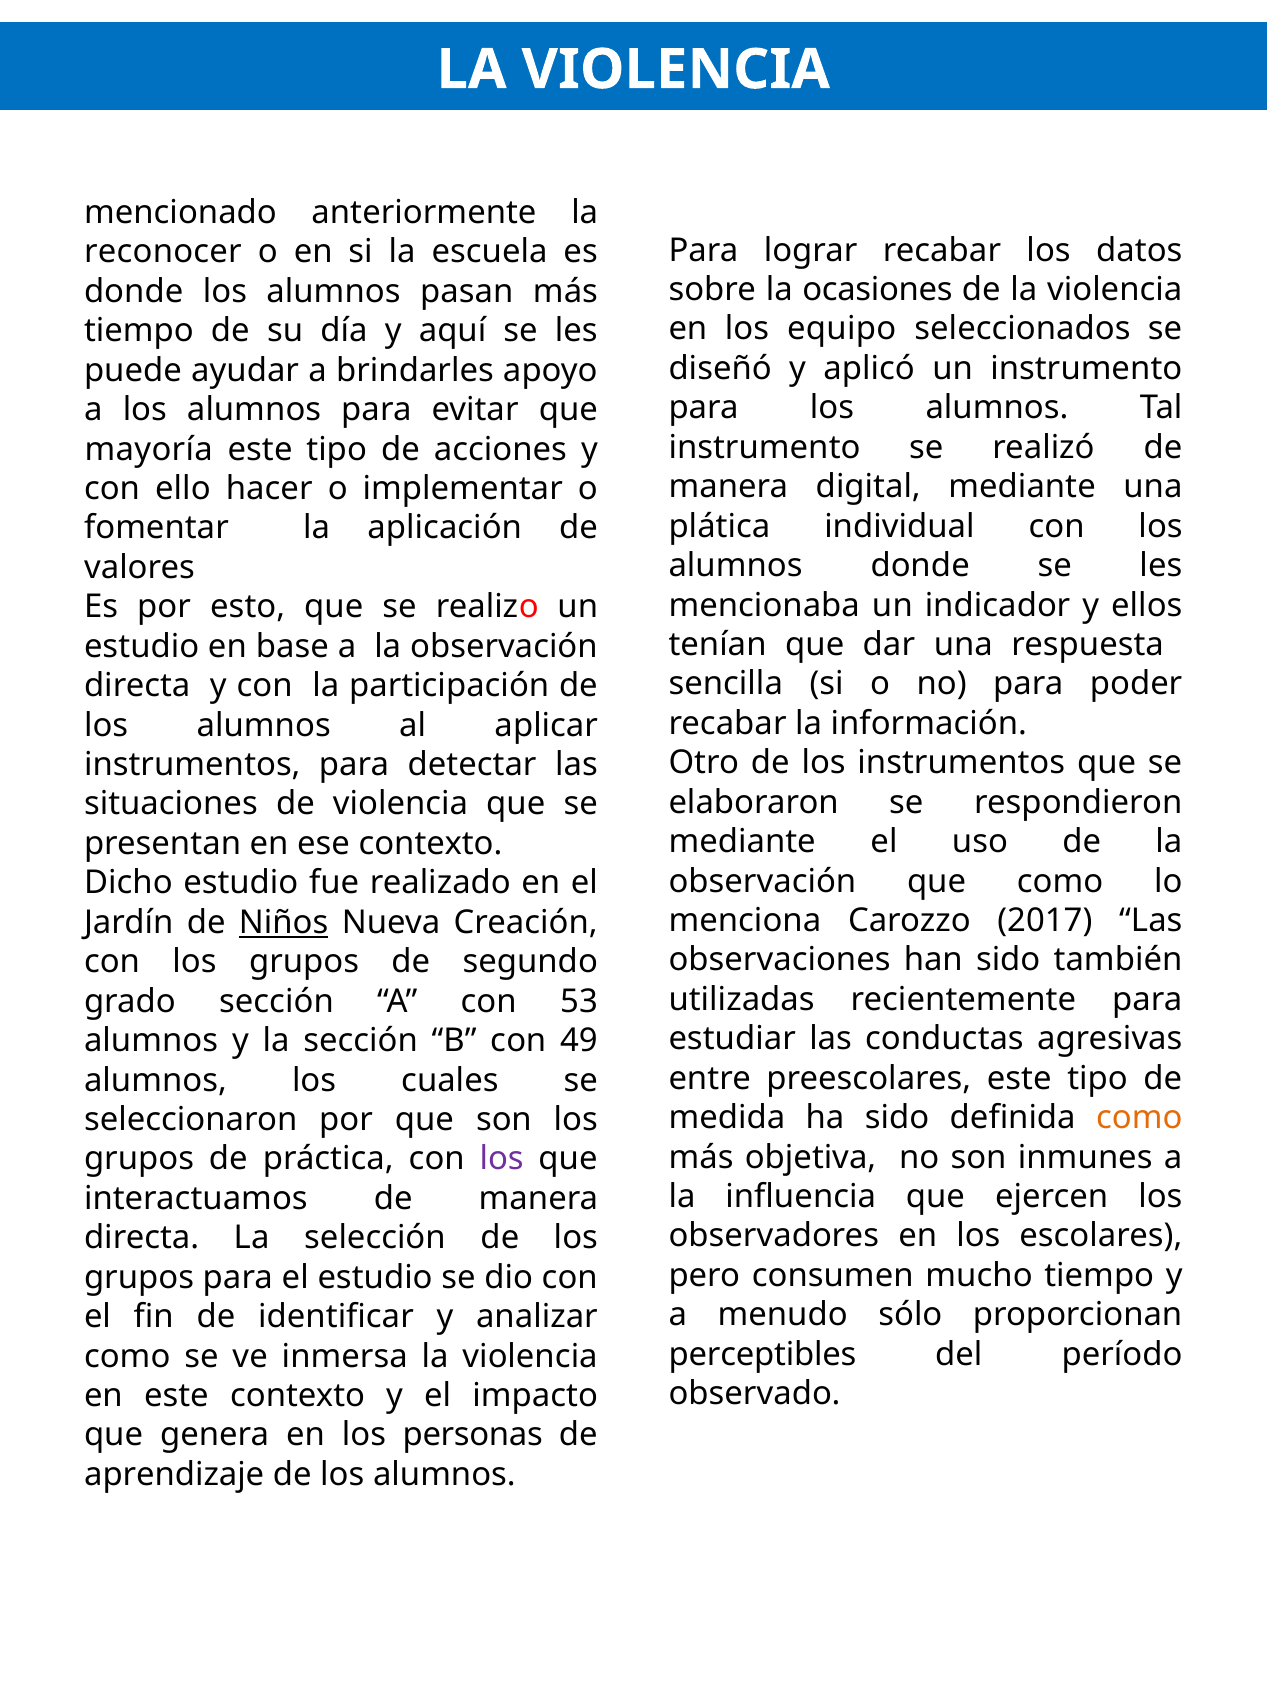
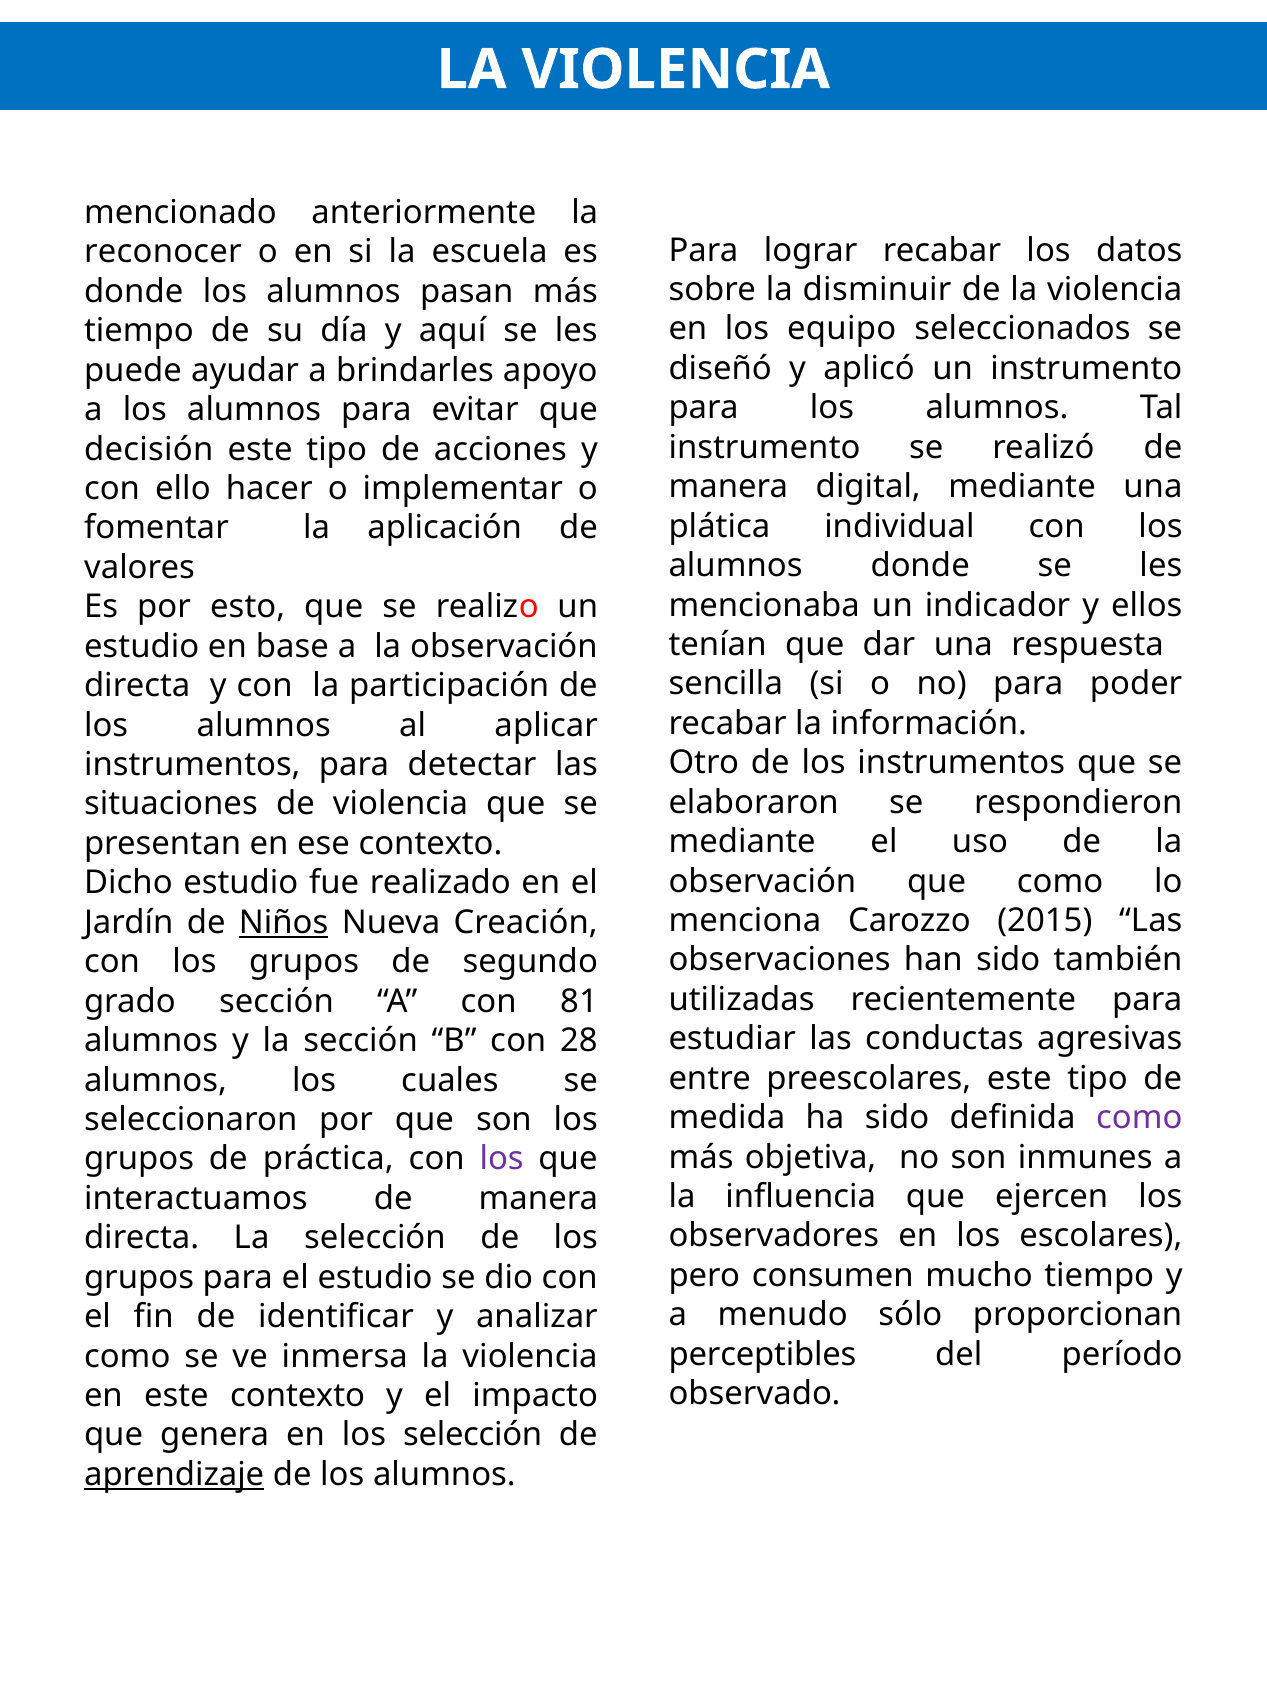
ocasiones: ocasiones -> disminuir (877, 290)
mayoría: mayoría -> decisión (149, 449)
2017: 2017 -> 2015 (1045, 921)
53: 53 -> 81 (579, 1001)
49: 49 -> 28 (579, 1041)
como colour: orange -> purple (1139, 1118)
los personas: personas -> selección (473, 1435)
aprendizaje underline: none -> present (174, 1475)
